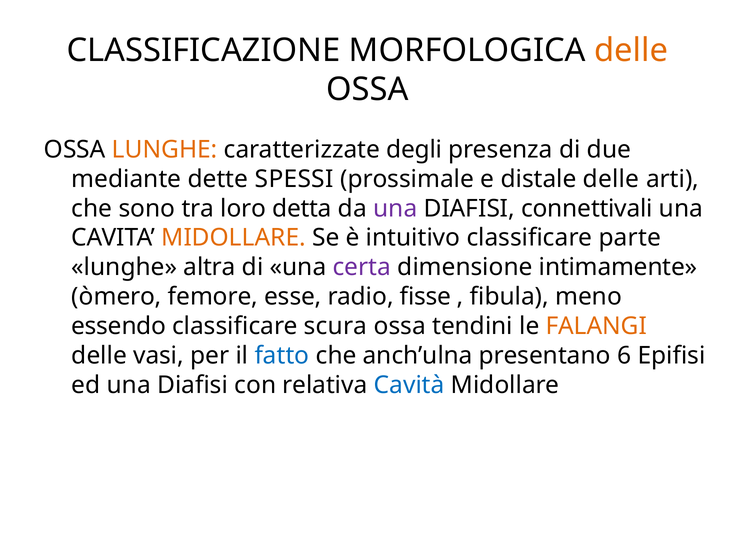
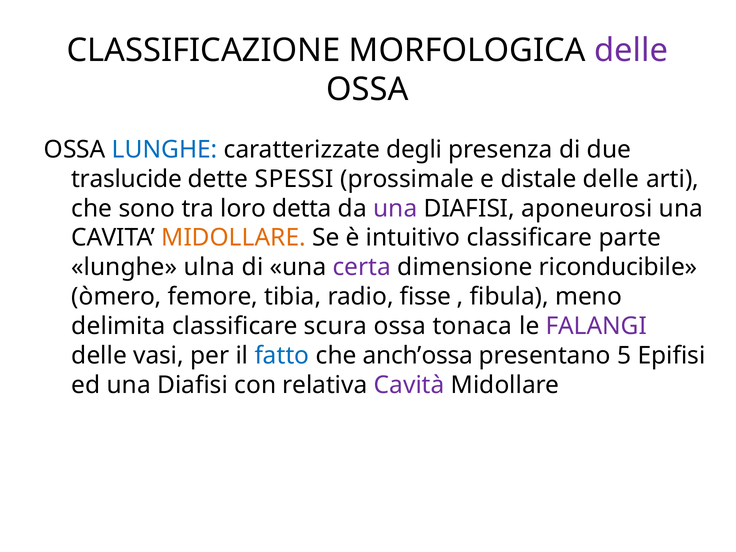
delle colour: orange -> purple (631, 50)
LUNGHE colour: orange -> blue (165, 150)
mediante: mediante -> traslucide (127, 179)
connettivali: connettivali -> aponeurosi (587, 208)
altra: altra -> ulna (209, 267)
intimamente: intimamente -> riconducibile (618, 267)
esse: esse -> tibia (293, 297)
essendo: essendo -> delimita (119, 326)
tendini: tendini -> tonaca (472, 326)
FALANGI colour: orange -> purple (596, 326)
anch’ulna: anch’ulna -> anch’ossa (418, 356)
6: 6 -> 5 (624, 356)
Cavità colour: blue -> purple (409, 385)
